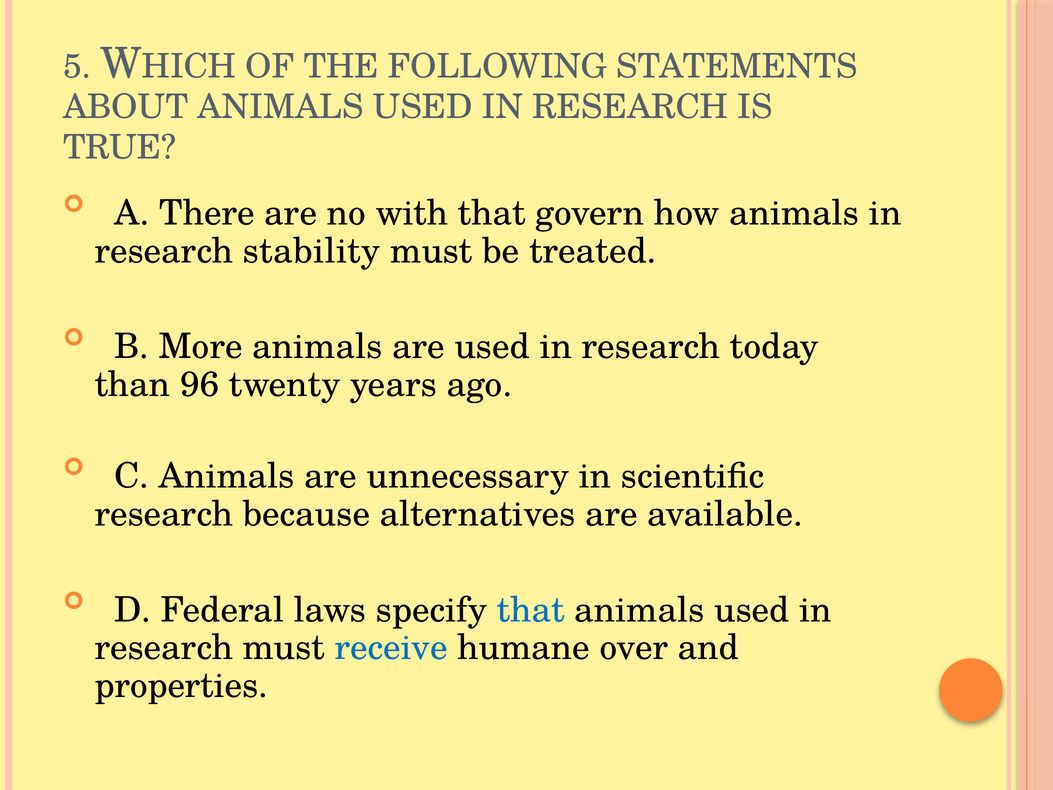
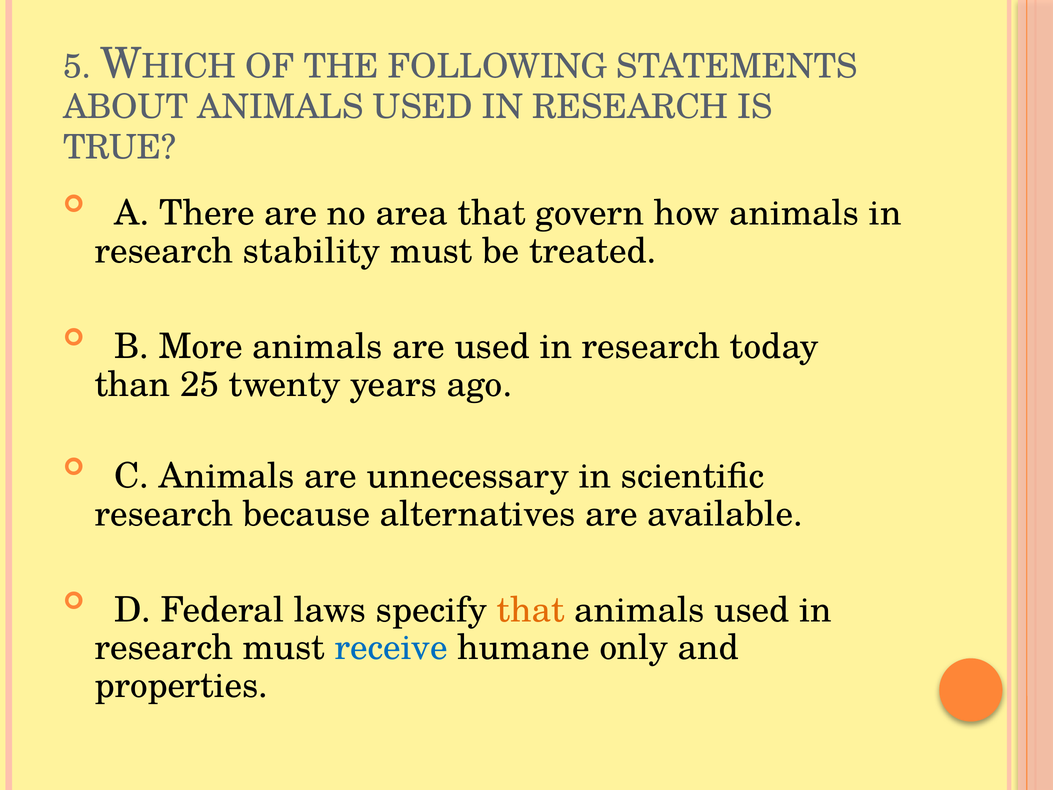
with: with -> area (412, 213)
96: 96 -> 25 (200, 385)
that colour: blue -> orange (531, 610)
over: over -> only (634, 648)
